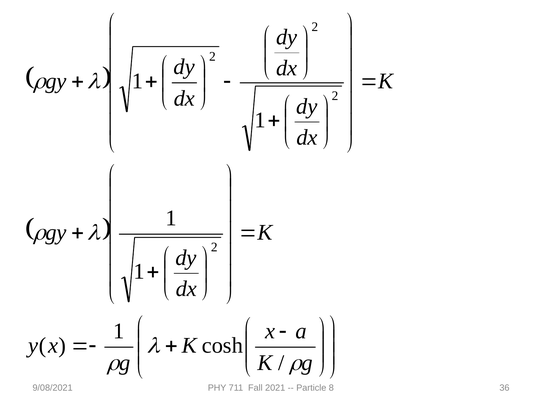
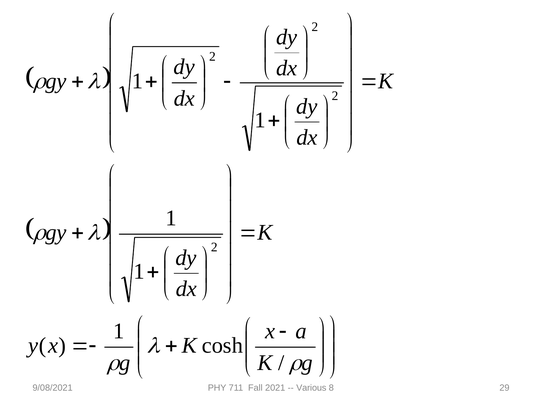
Particle: Particle -> Various (311, 388)
36: 36 -> 29 (504, 388)
